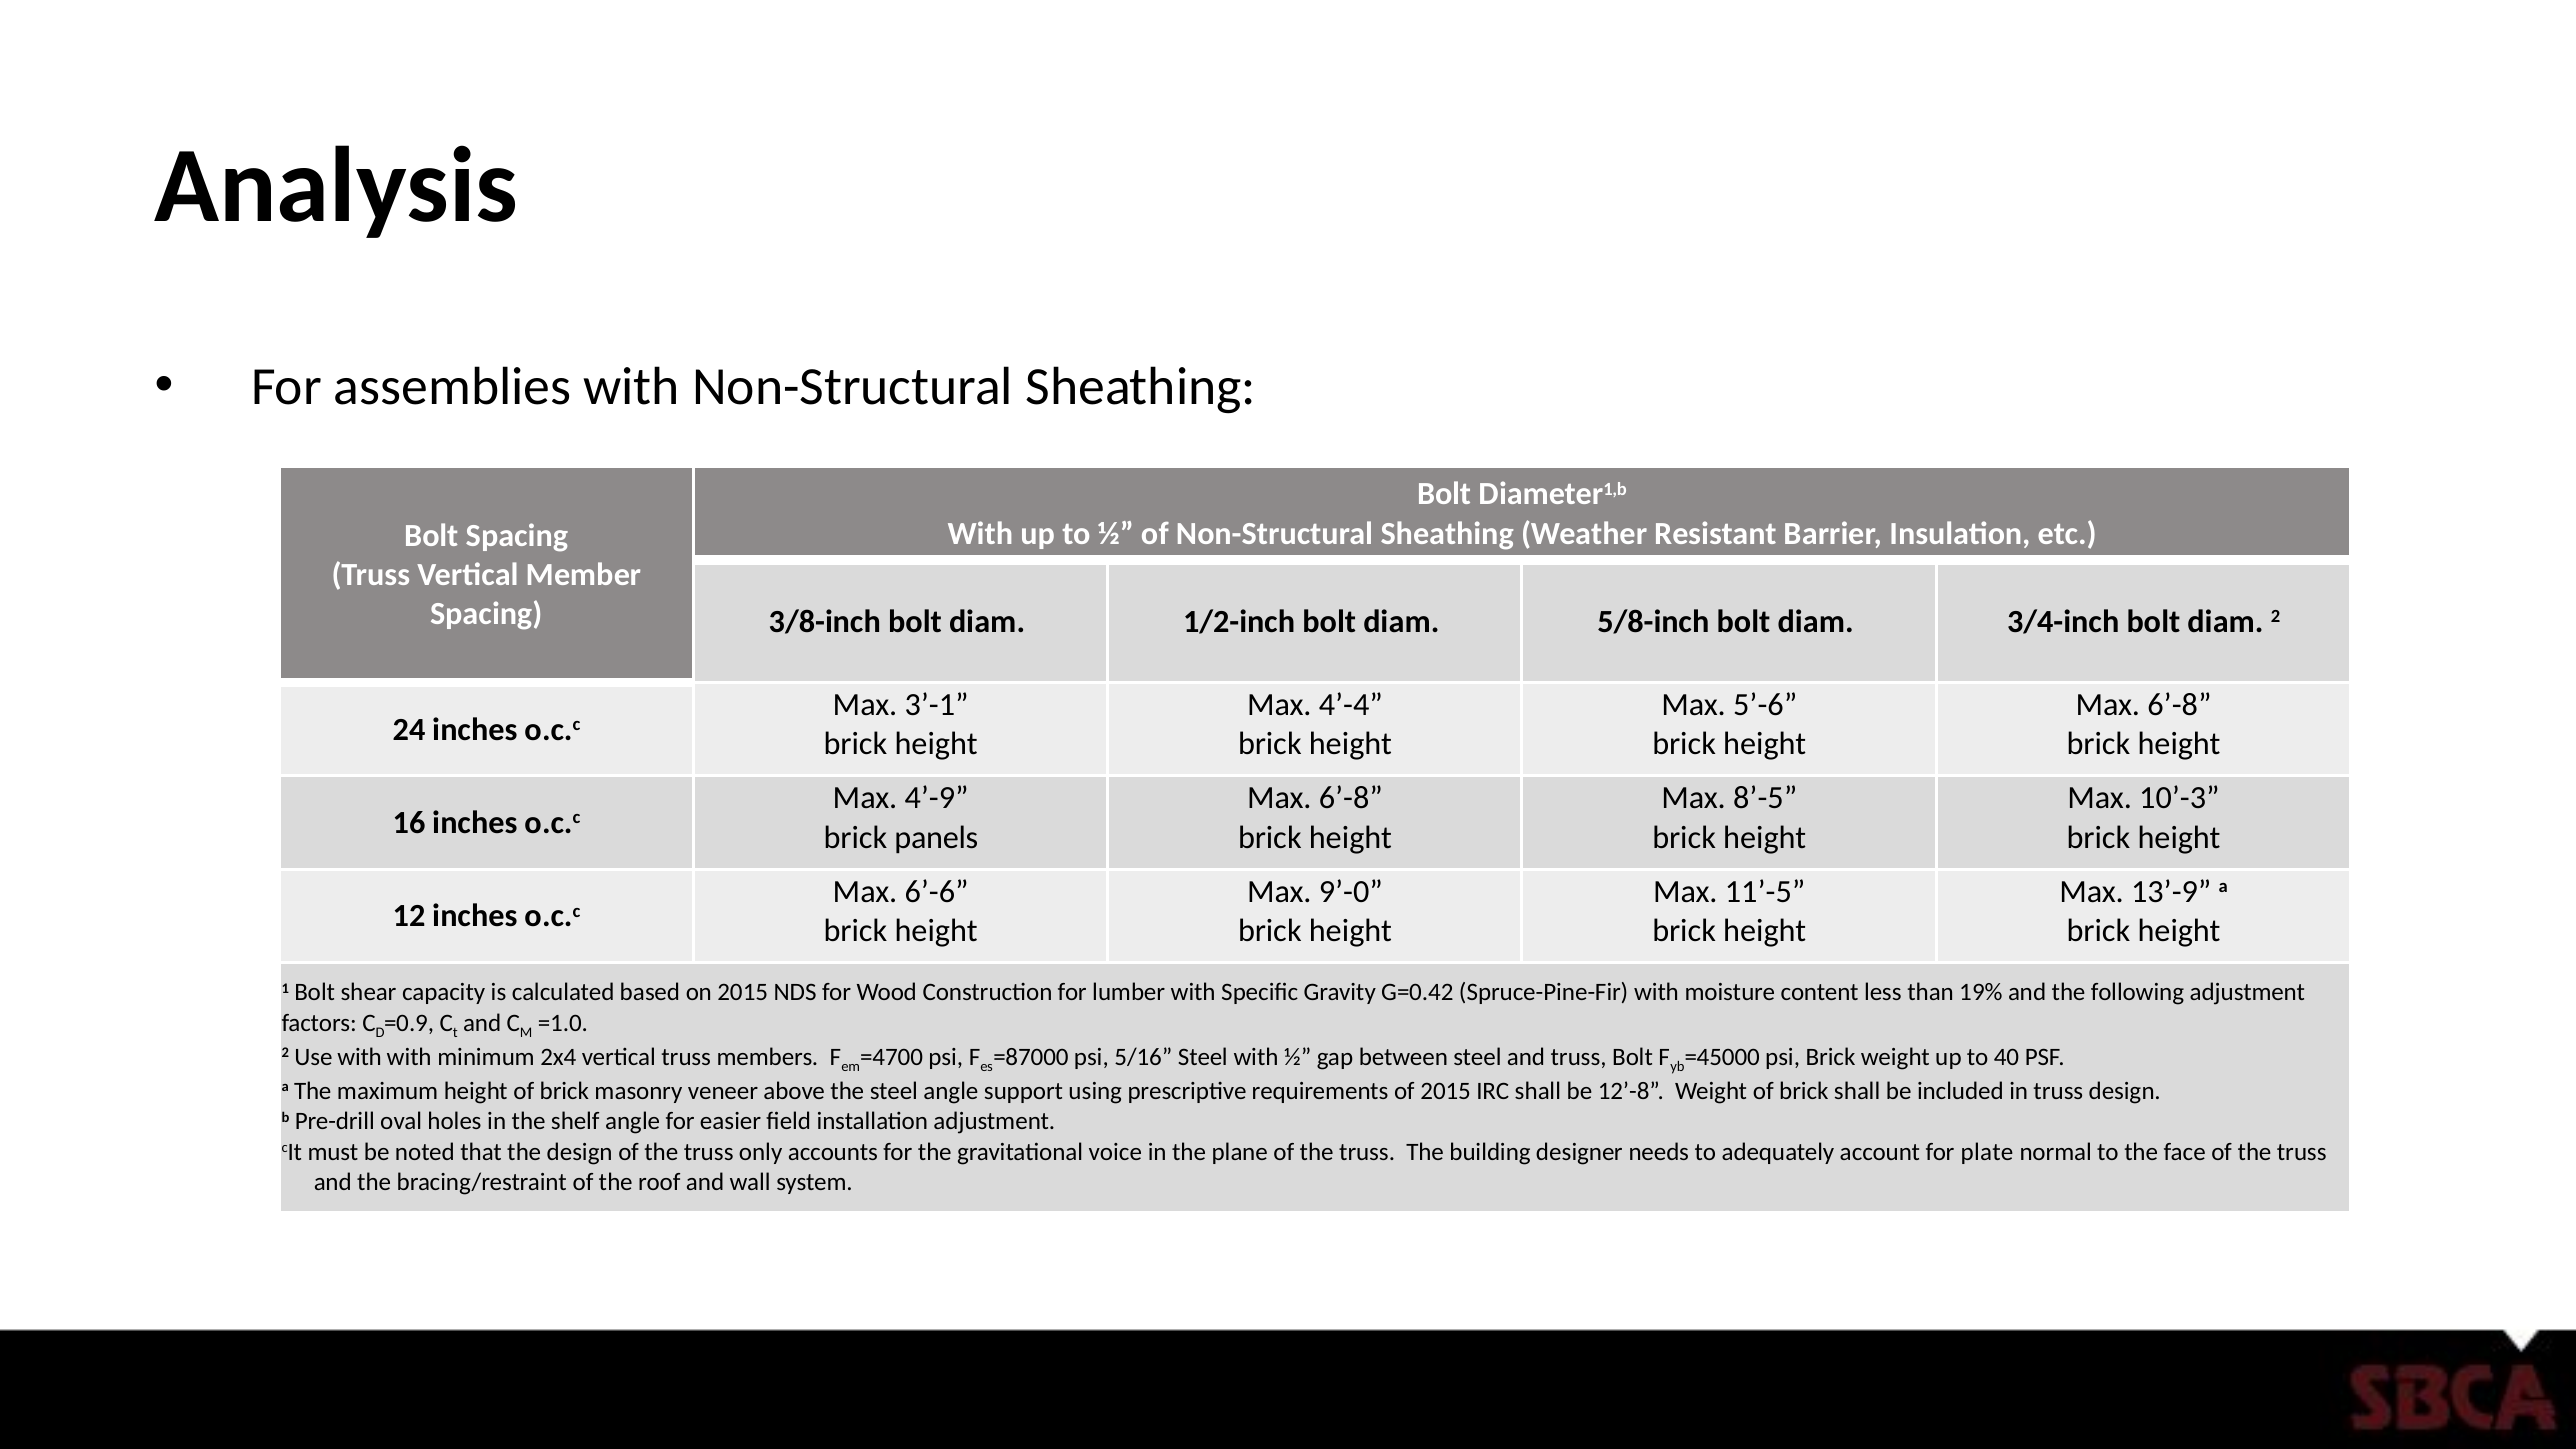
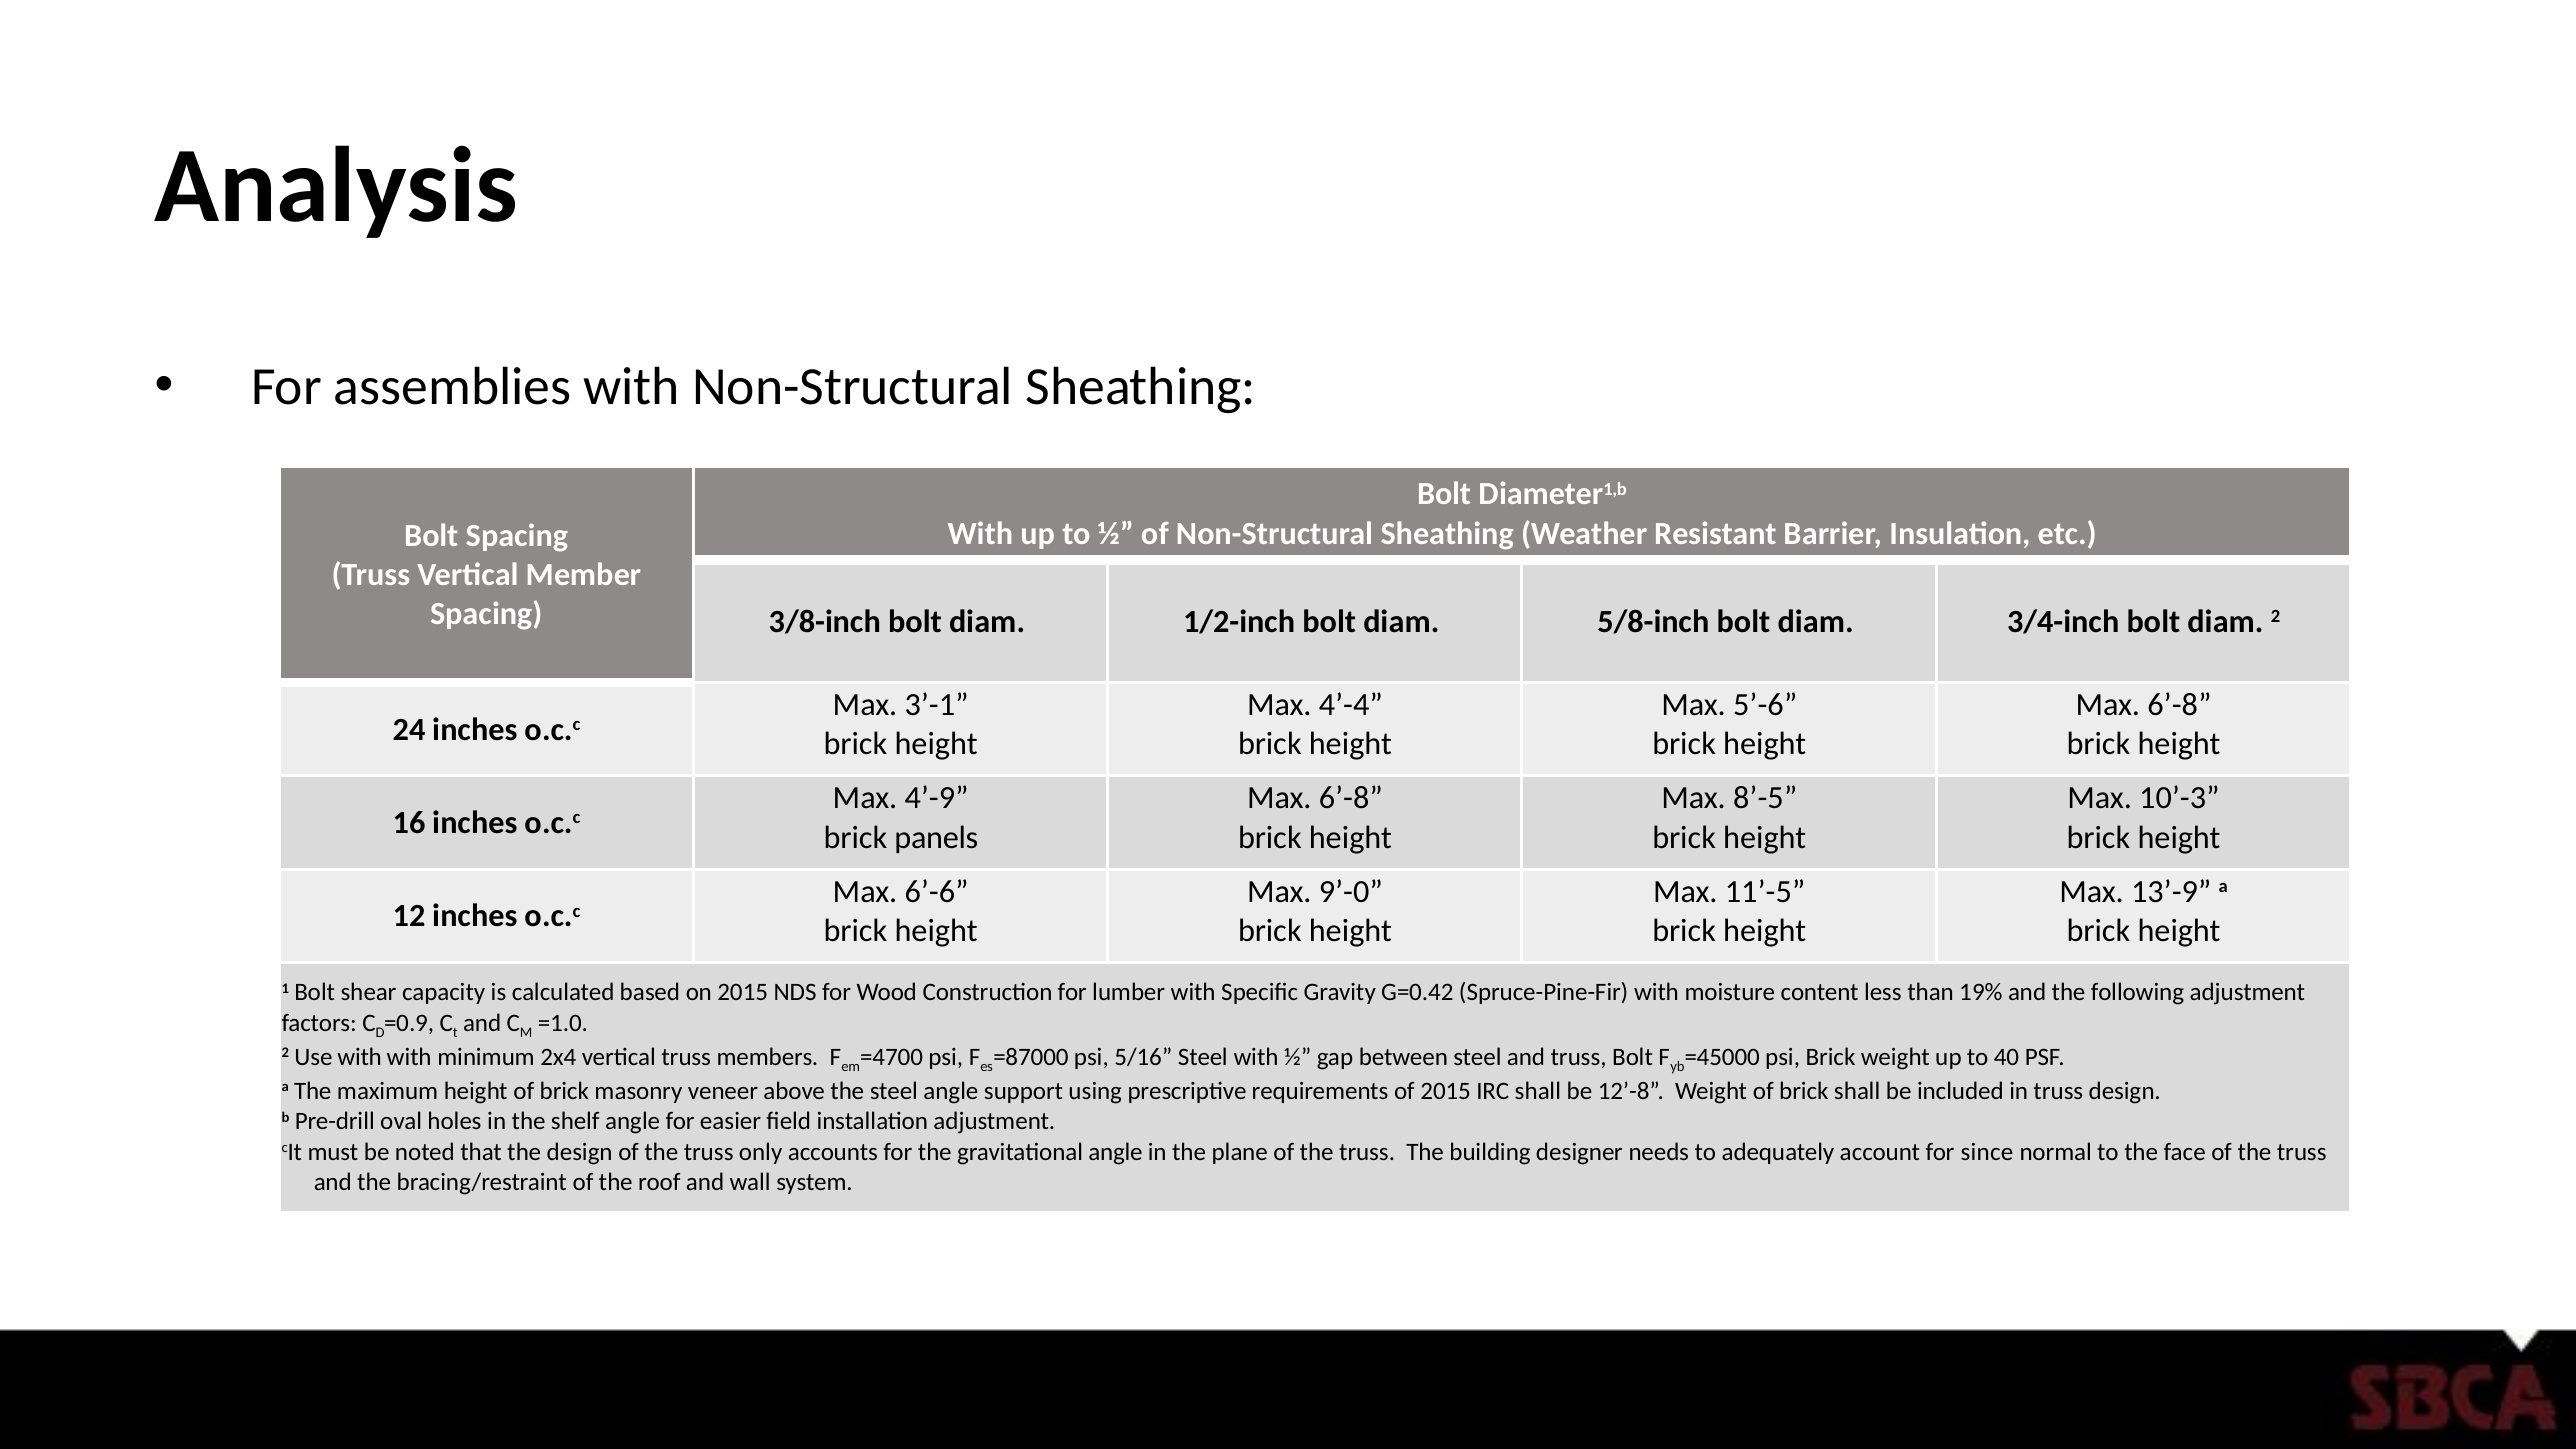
gravitational voice: voice -> angle (1115, 1152)
plate: plate -> since (1987, 1152)
